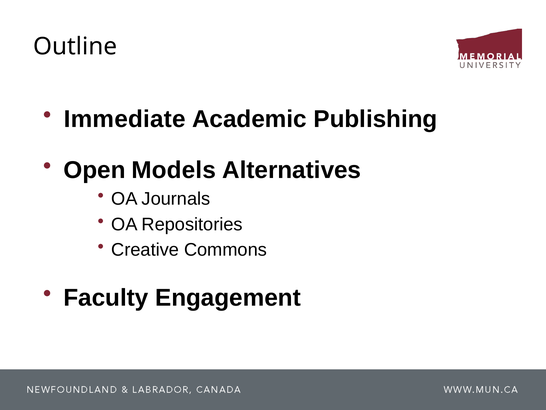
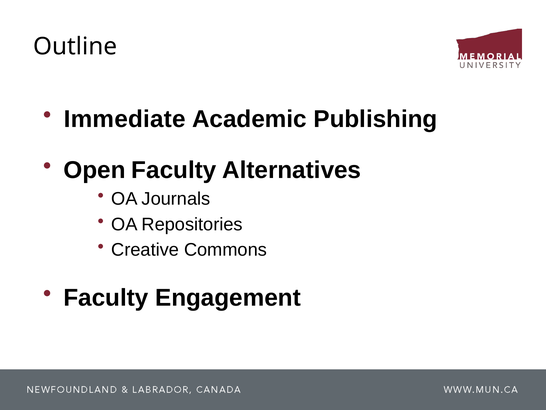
Open Models: Models -> Faculty (174, 170)
